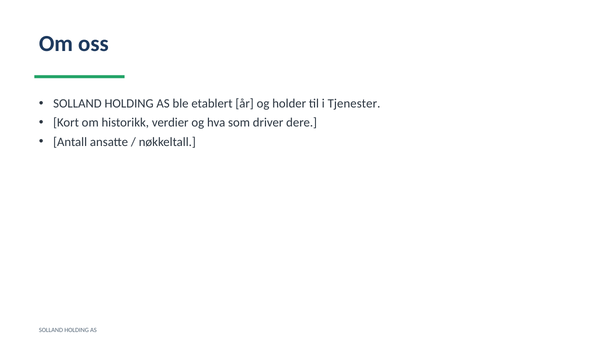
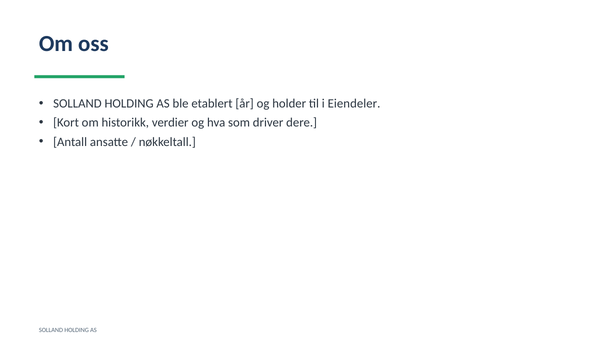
Tjenester: Tjenester -> Eiendeler (354, 103)
